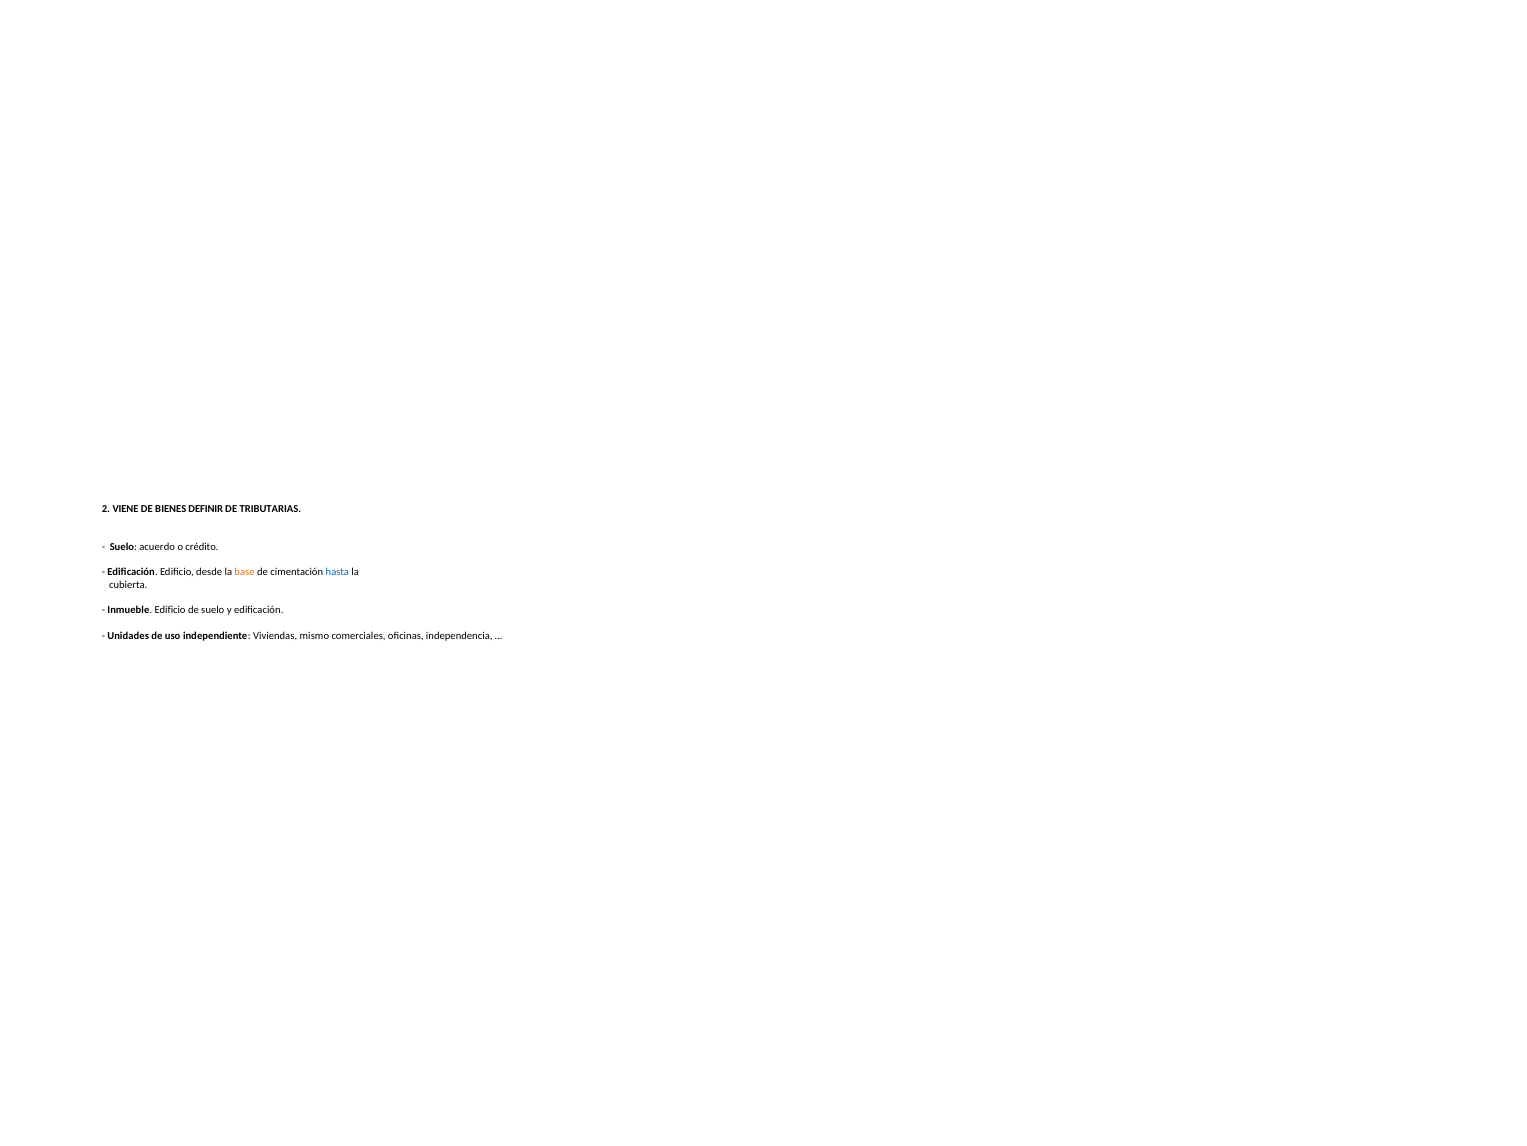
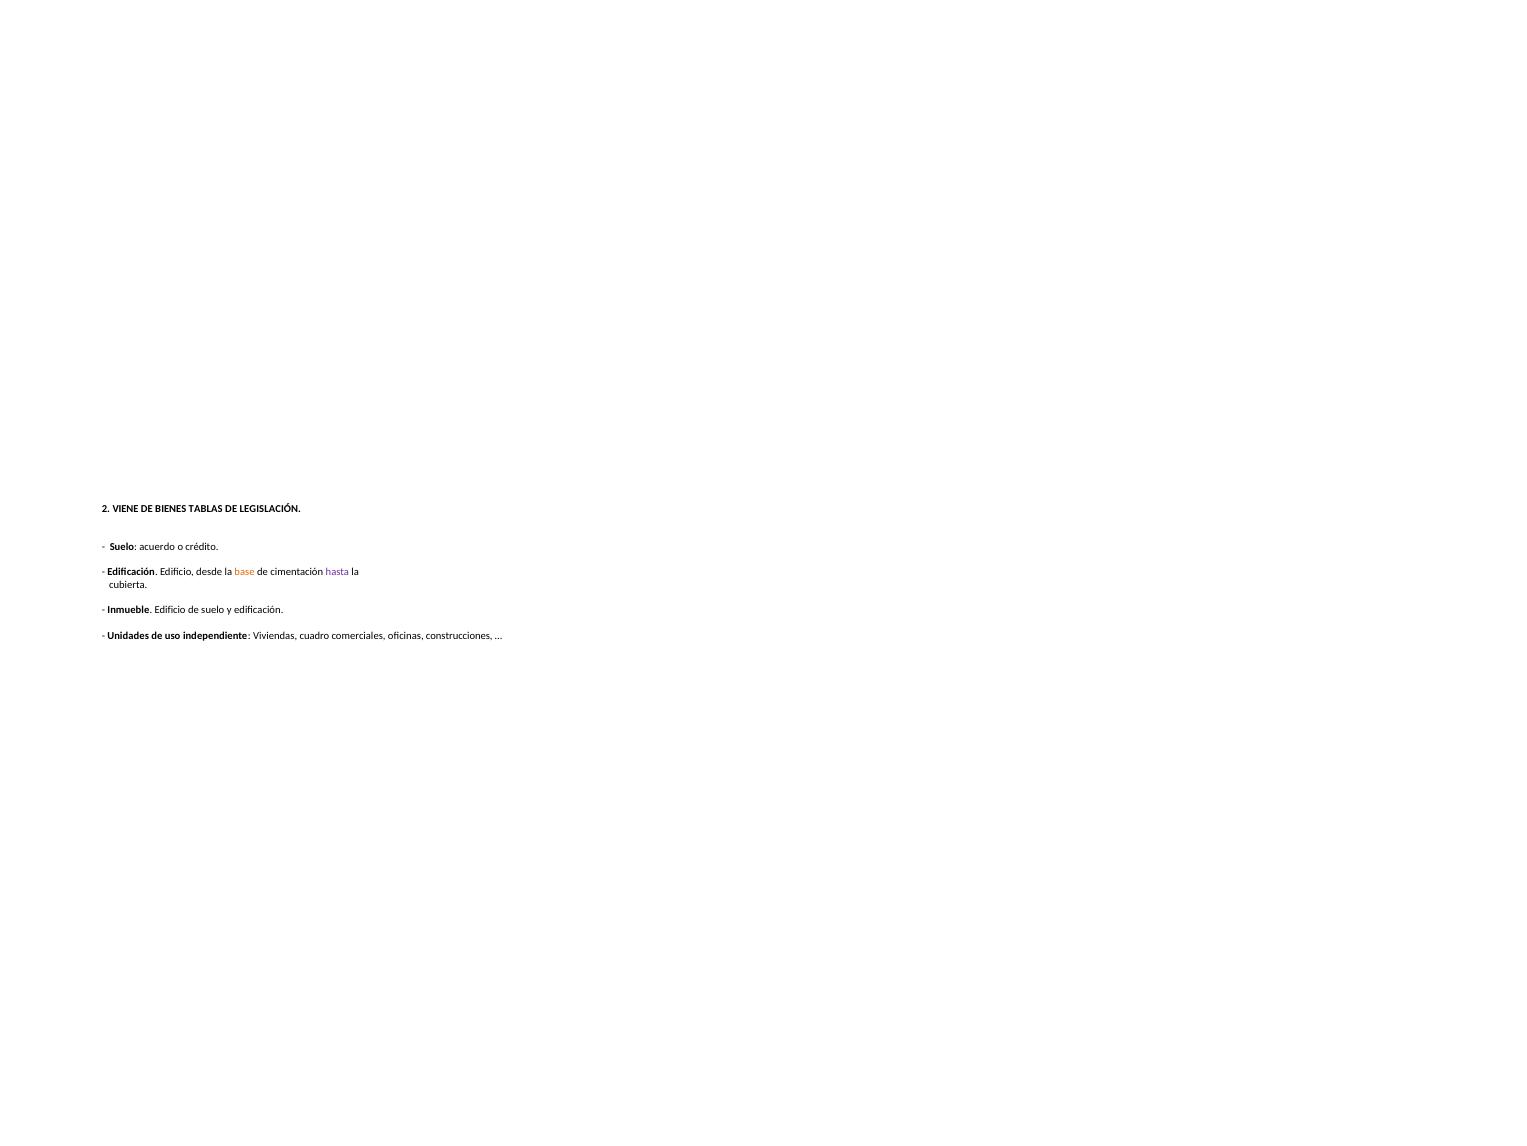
DEFINIR: DEFINIR -> TABLAS (206, 508)
TRIBUTARIAS: TRIBUTARIAS -> LEGISLACIÓN (270, 508)
hasta colour: blue -> purple (337, 572)
mismo: mismo -> cuadro (314, 635)
independencia: independencia -> construcciones (459, 635)
